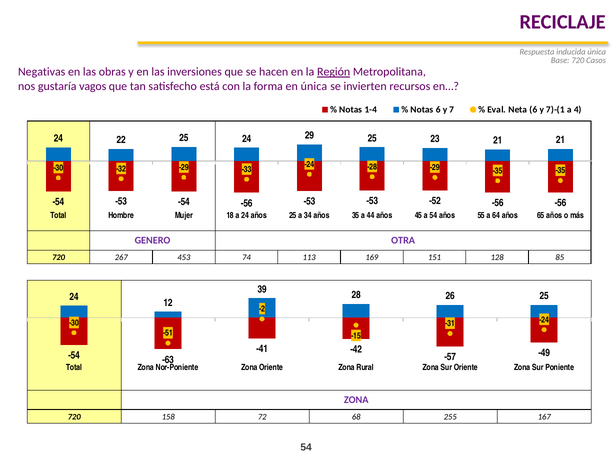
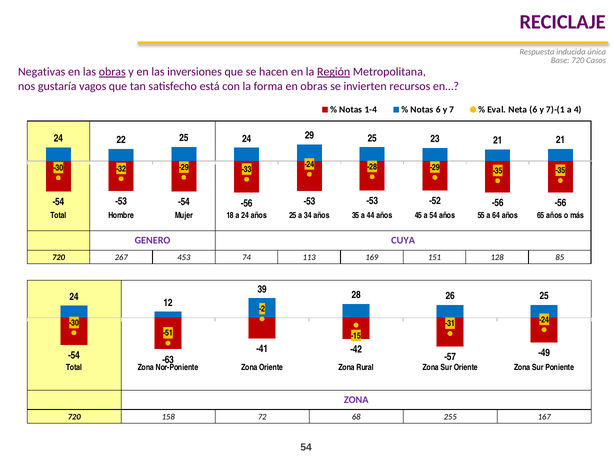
obras underline: none -> present (112, 72)
en única: única -> obras (314, 86)
OTRA: OTRA -> CUYA (403, 240)
